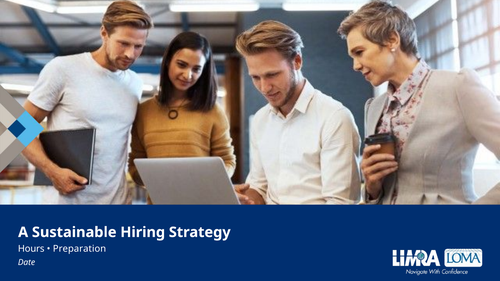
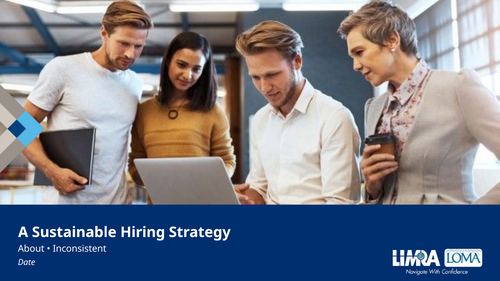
Hours: Hours -> About (31, 249)
Preparation: Preparation -> Inconsistent (80, 249)
